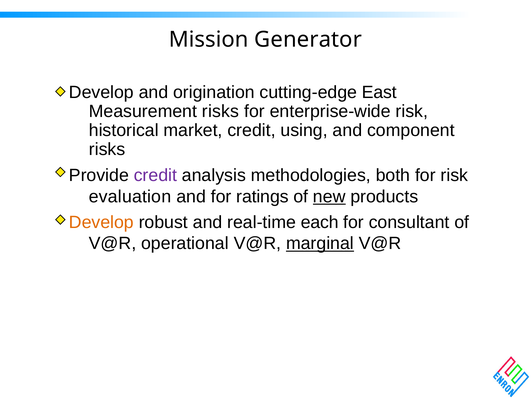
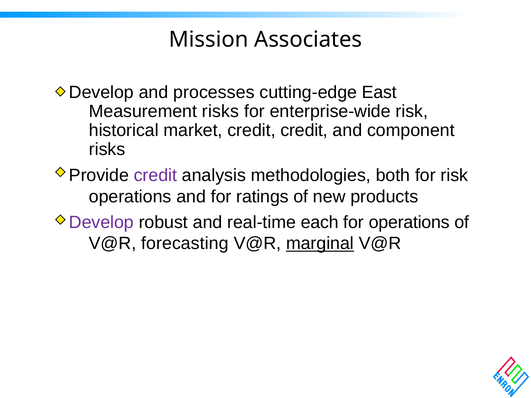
Generator: Generator -> Associates (308, 40)
origination: origination -> processes (214, 92)
credit using: using -> credit (304, 130)
evaluation: evaluation -> operations (130, 197)
new underline: present -> none (329, 197)
Develop colour: orange -> purple (101, 222)
for consultant: consultant -> operations (409, 222)
operational: operational -> forecasting (185, 244)
